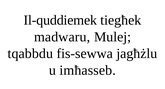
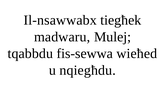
Il-quddiemek: Il-quddiemek -> Il-nsawwabx (60, 20)
jagħżlu: jagħżlu -> wieħed (137, 54)
imħasseb: imħasseb -> nqiegħdu (88, 70)
